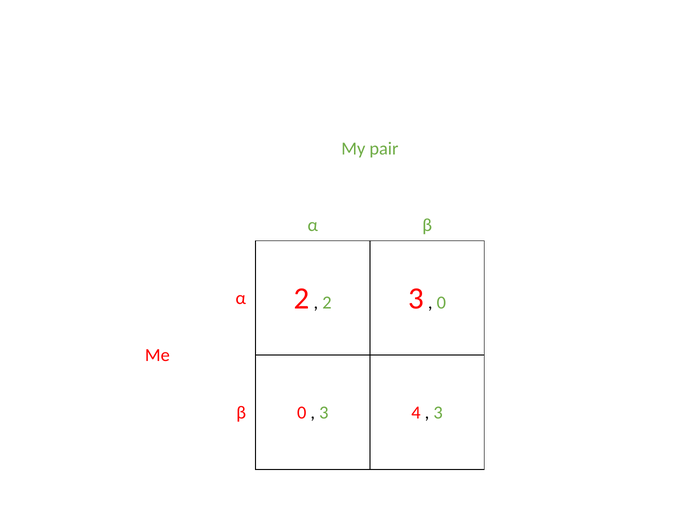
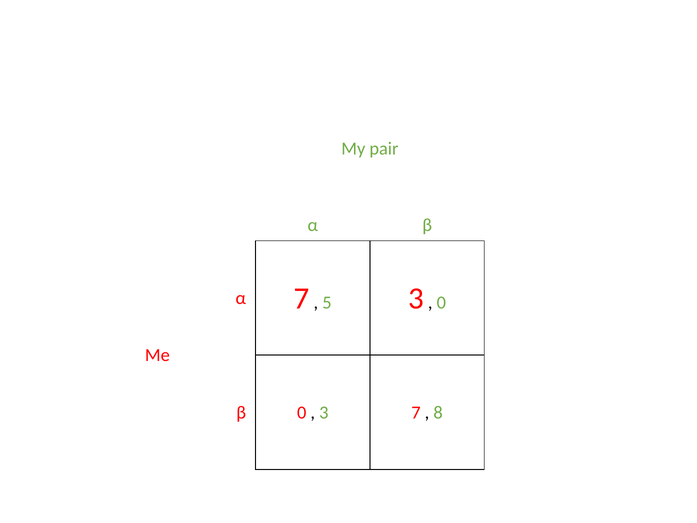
α 2: 2 -> 7 (302, 298)
2: 2 -> 5 (327, 302)
3 4: 4 -> 7 (416, 412)
3: 3 -> 8 (438, 412)
